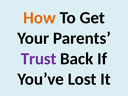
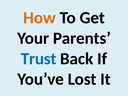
Trust colour: purple -> blue (39, 59)
